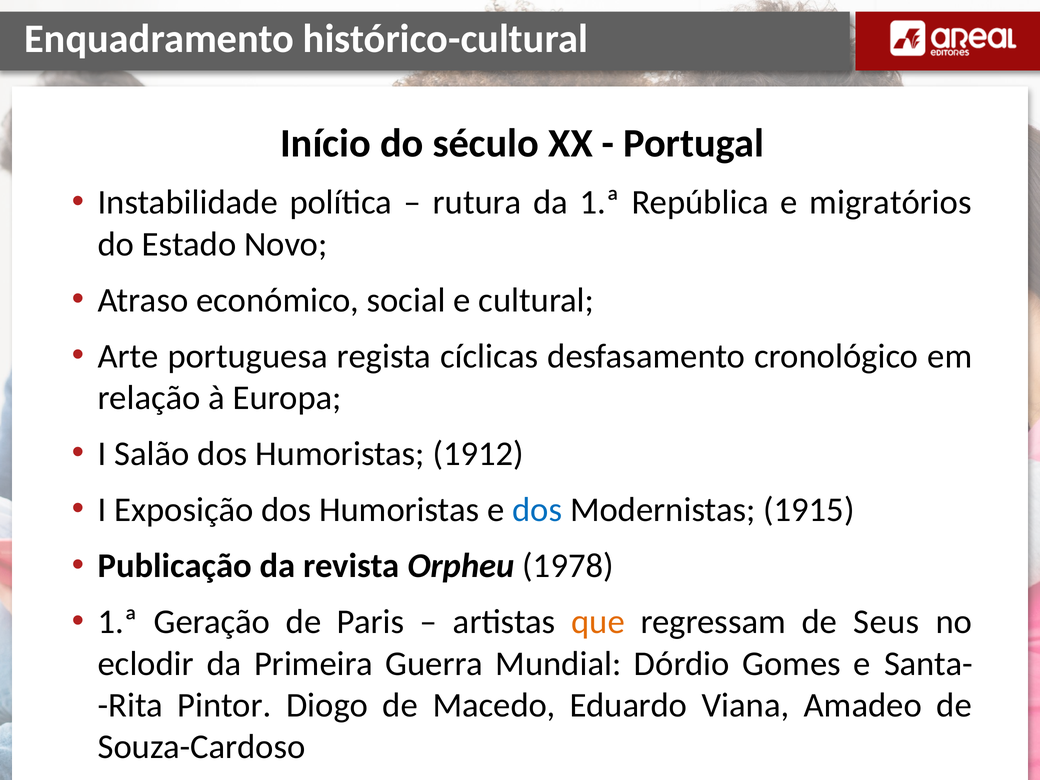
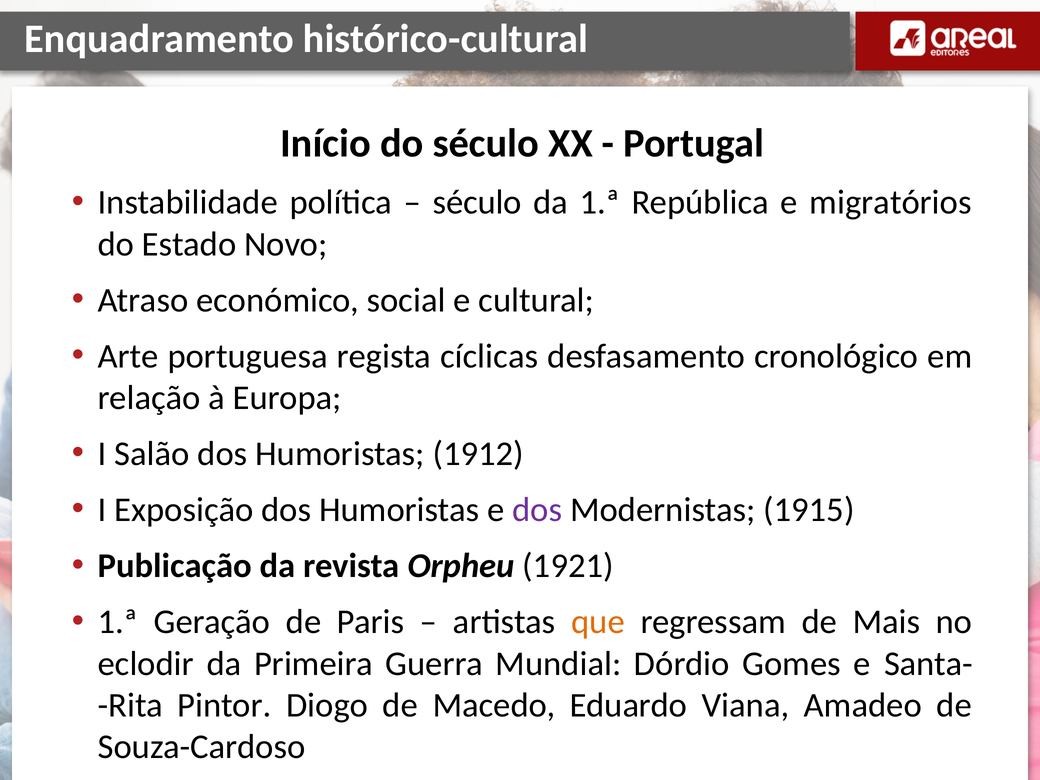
rutura: rutura -> século (477, 203)
dos colour: blue -> purple (537, 510)
1978: 1978 -> 1921 (568, 566)
Seus: Seus -> Mais (886, 622)
